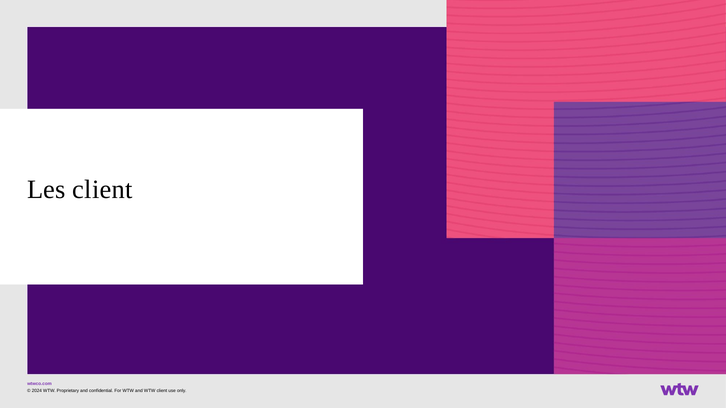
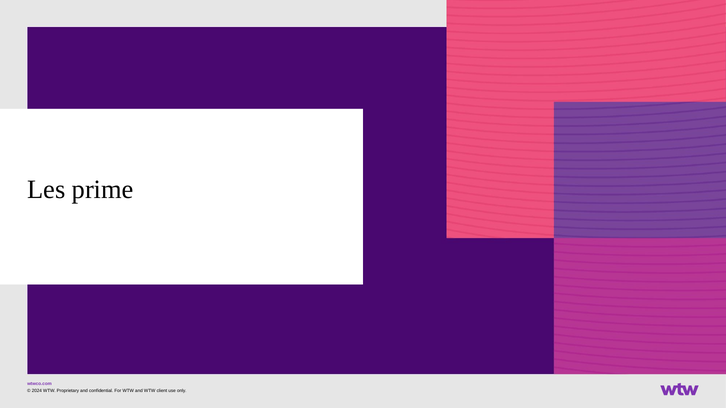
Les client: client -> prime (103, 190)
